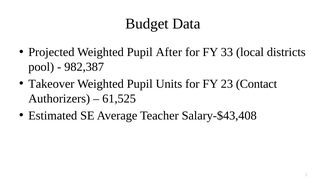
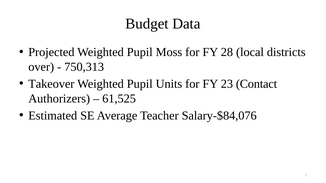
After: After -> Moss (169, 52)
33: 33 -> 28 (227, 52)
pool: pool -> over (41, 67)
982,387: 982,387 -> 750,313 (84, 67)
Salary-$43,408: Salary-$43,408 -> Salary-$84,076 (219, 116)
